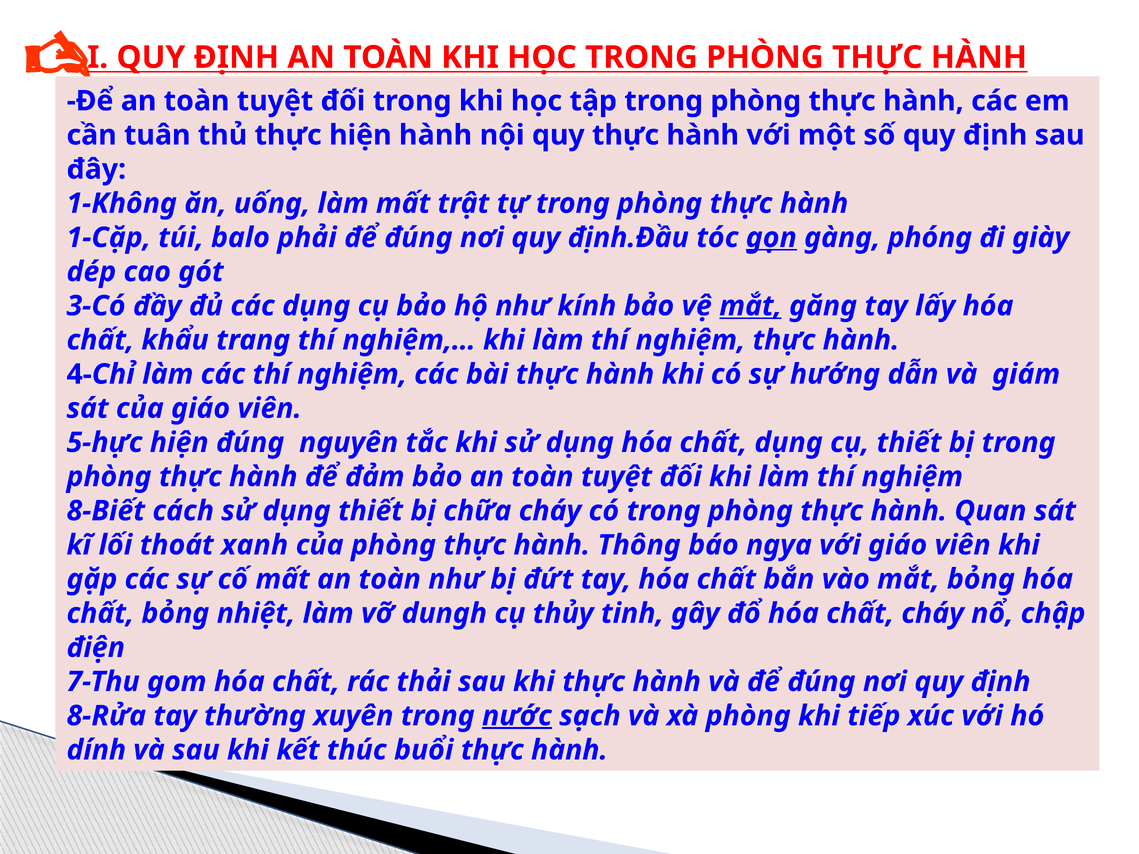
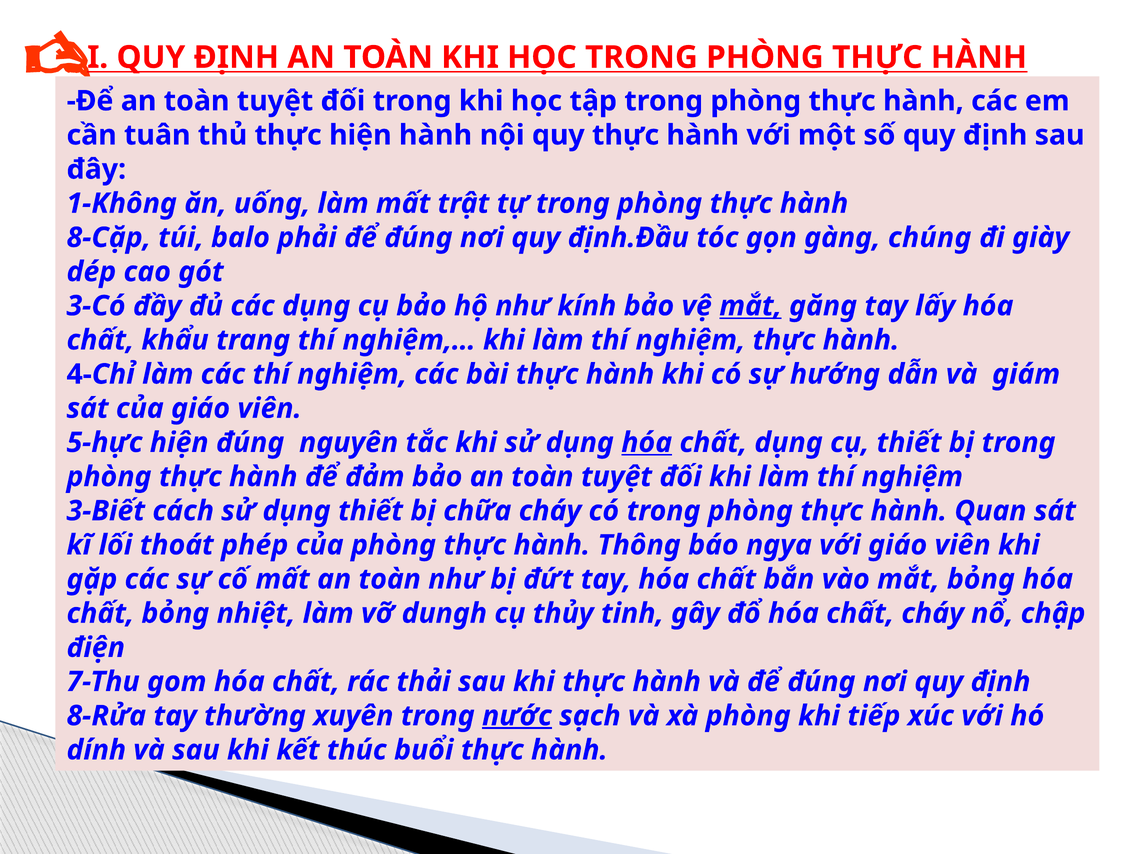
1-Cặp: 1-Cặp -> 8-Cặp (109, 238)
gọn underline: present -> none (771, 238)
phóng: phóng -> chúng (930, 238)
hóa underline: none -> present (647, 443)
8-Biết: 8-Biết -> 3-Biết (106, 511)
xanh: xanh -> phép (255, 545)
